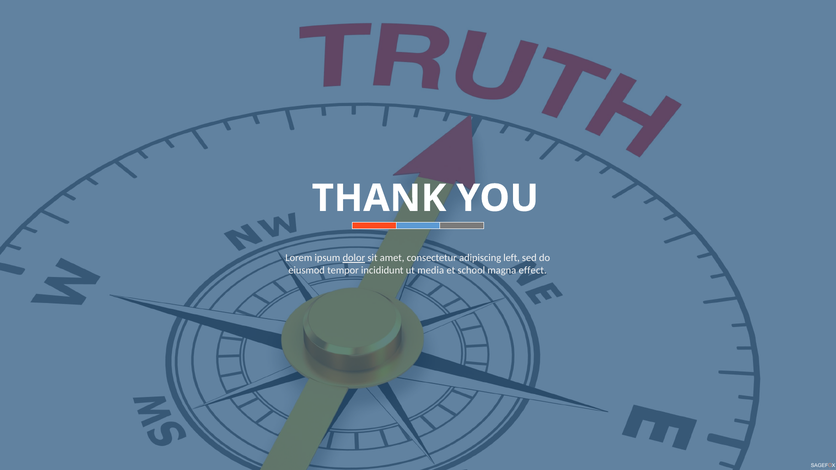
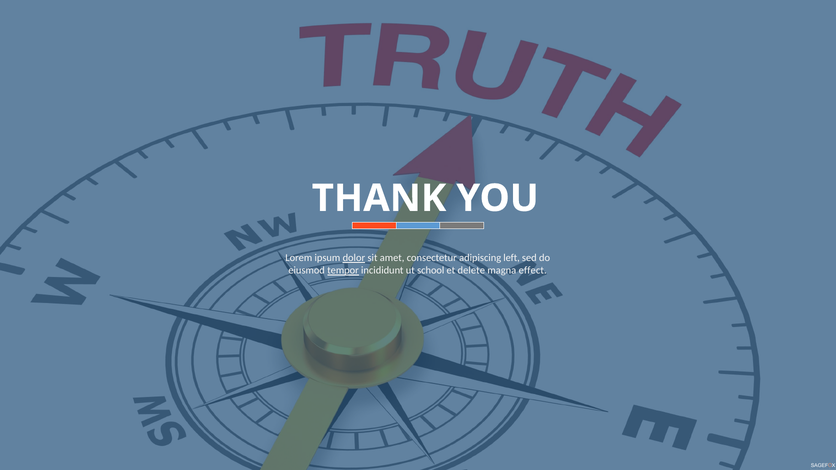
tempor underline: none -> present (343, 271)
media: media -> school (431, 271)
school: school -> delete (471, 271)
